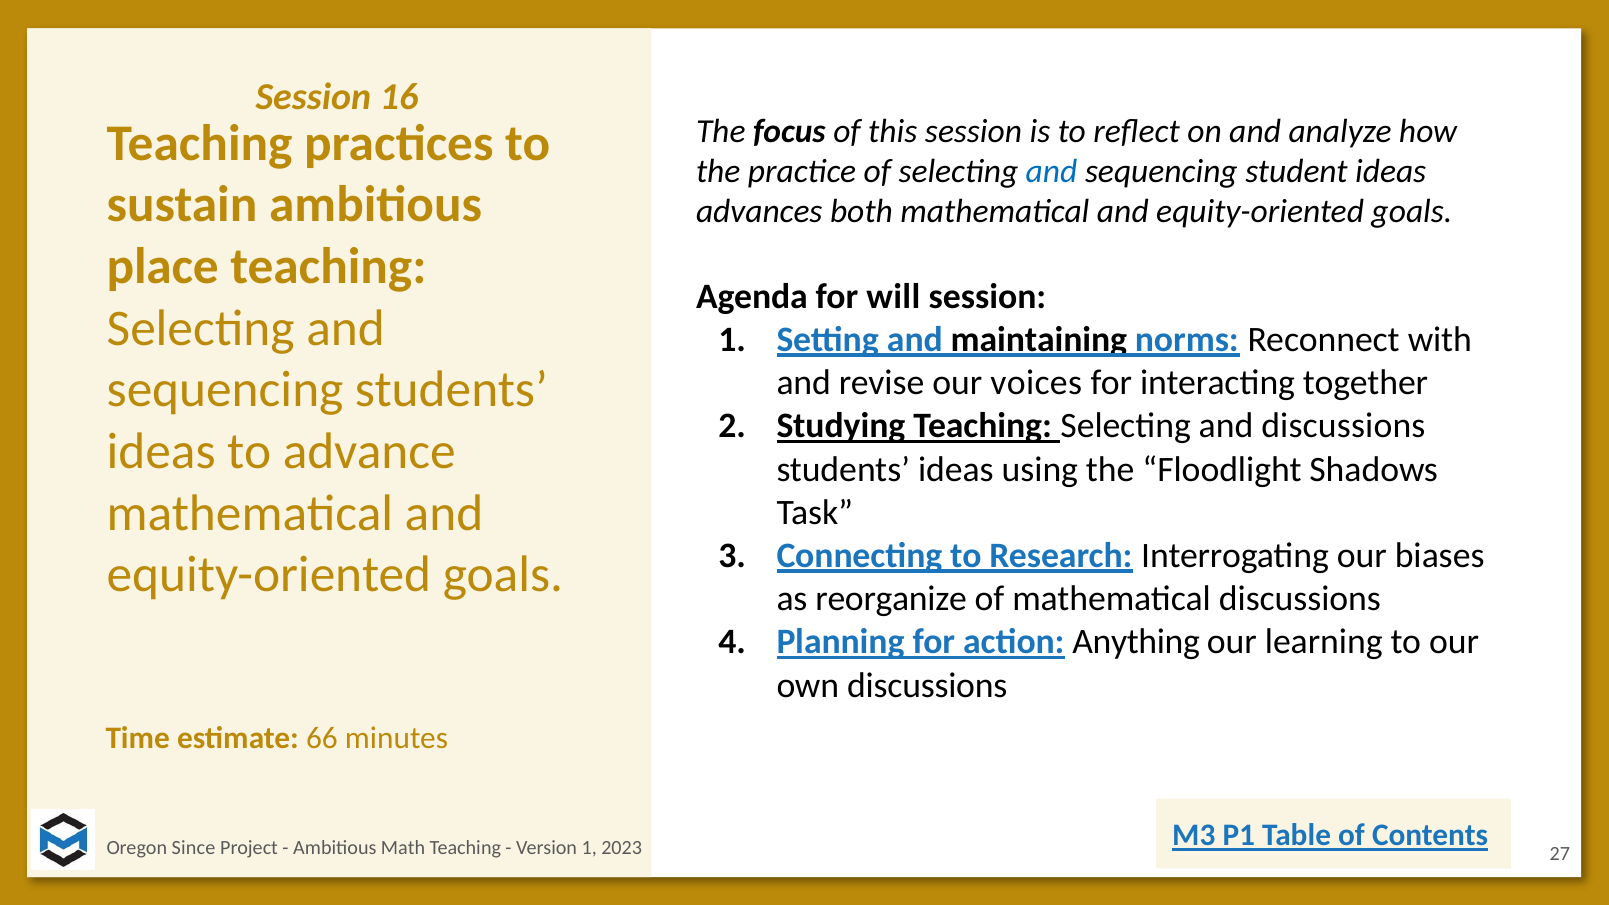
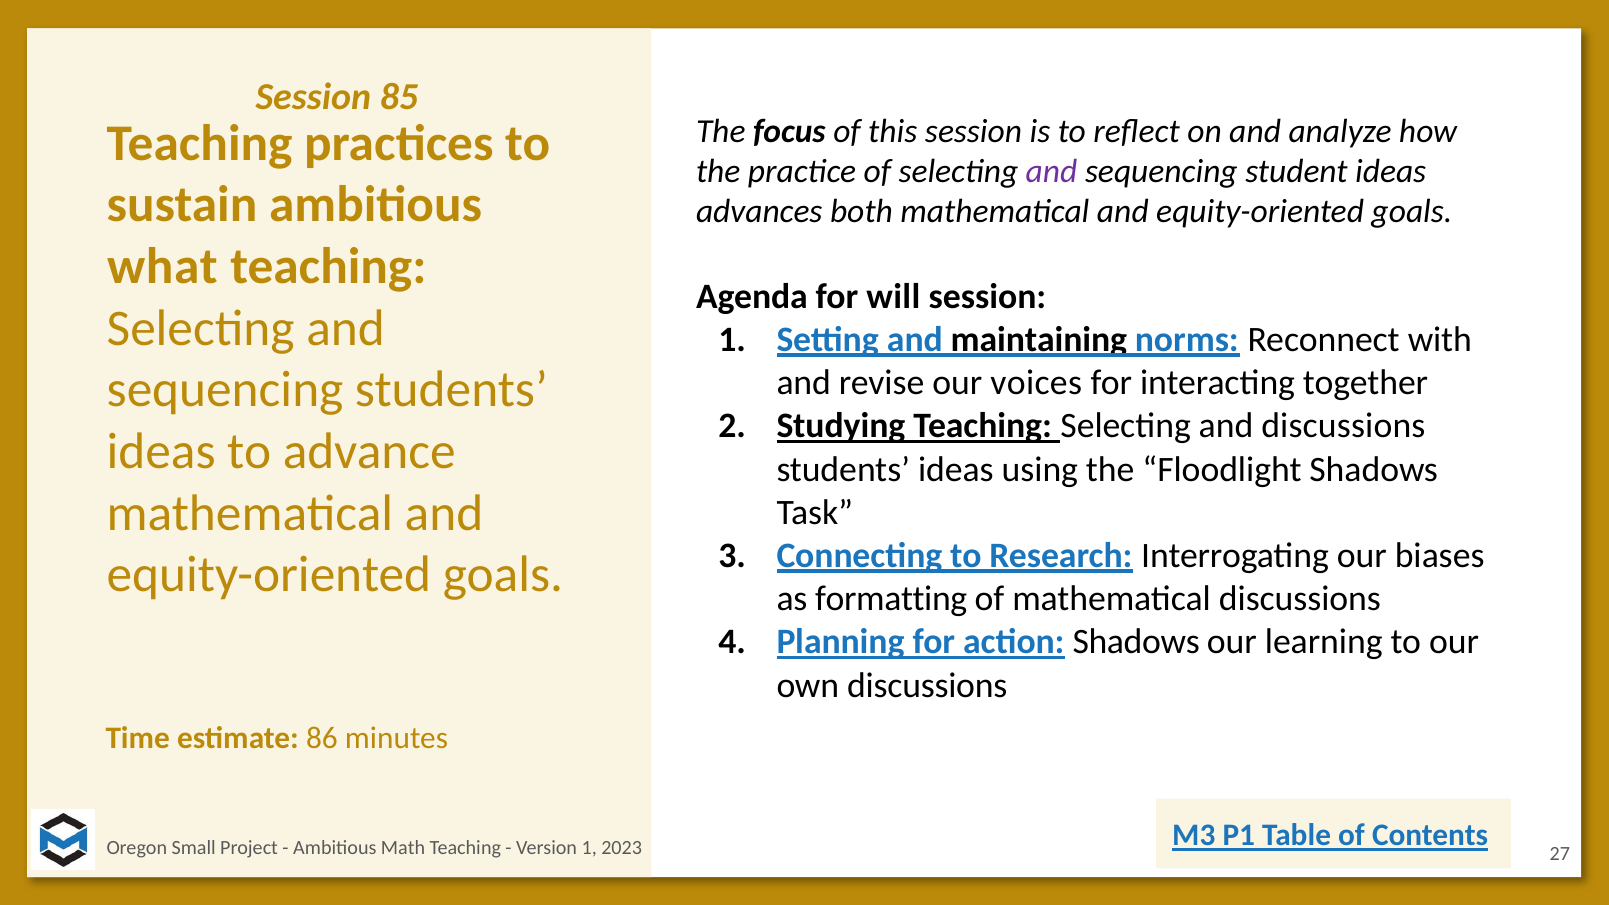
16: 16 -> 85 (399, 97)
and colour: blue -> purple (1052, 172)
place: place -> what (162, 267)
reorganize: reorganize -> formatting (891, 599)
action Anything: Anything -> Shadows (1136, 642)
66: 66 -> 86 (322, 738)
Since: Since -> Small (194, 848)
